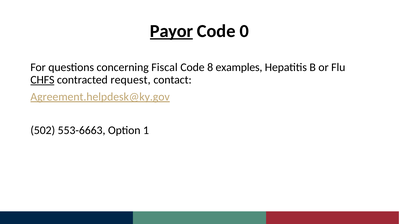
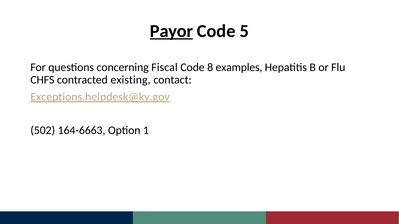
0: 0 -> 5 (244, 31)
CHFS underline: present -> none (42, 80)
request: request -> existing (131, 80)
Agreement.helpdesk@ky.gov: Agreement.helpdesk@ky.gov -> Exceptions.helpdesk@ky.gov (100, 97)
553-6663: 553-6663 -> 164-6663 (82, 130)
